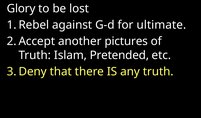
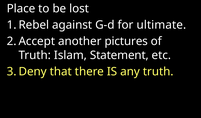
Glory: Glory -> Place (21, 9)
Pretended: Pretended -> Statement (119, 55)
